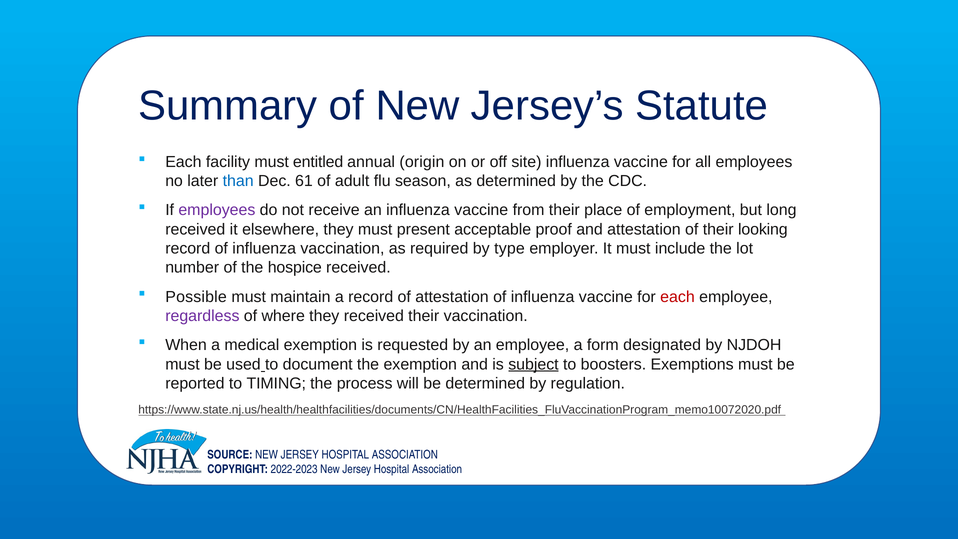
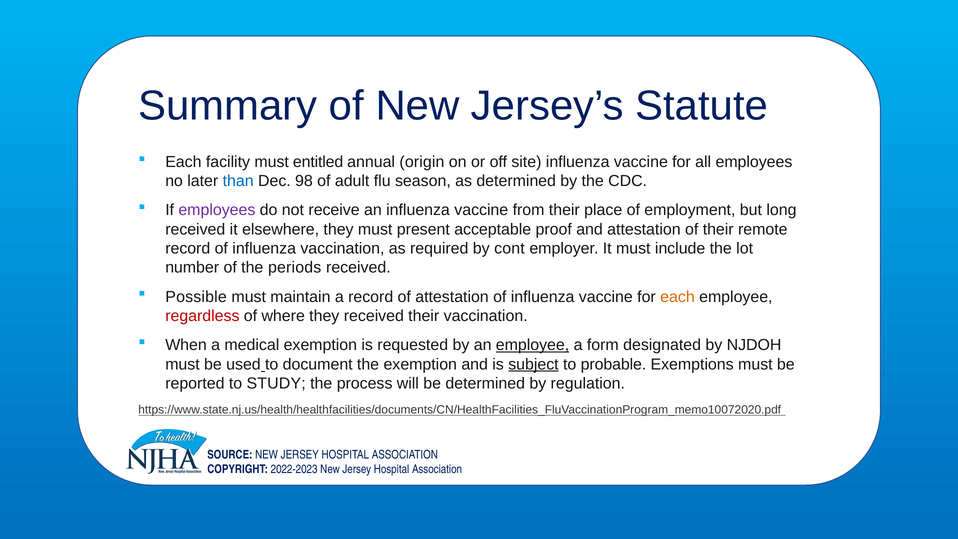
61: 61 -> 98 (304, 181)
looking: looking -> remote (763, 229)
type: type -> cont (509, 248)
hospice: hospice -> periods (295, 268)
each colour: red -> orange (677, 297)
regardless colour: purple -> red (202, 316)
employee underline: none -> present (533, 345)
boosters: boosters -> probable (614, 364)
TIMING: TIMING -> STUDY (276, 383)
